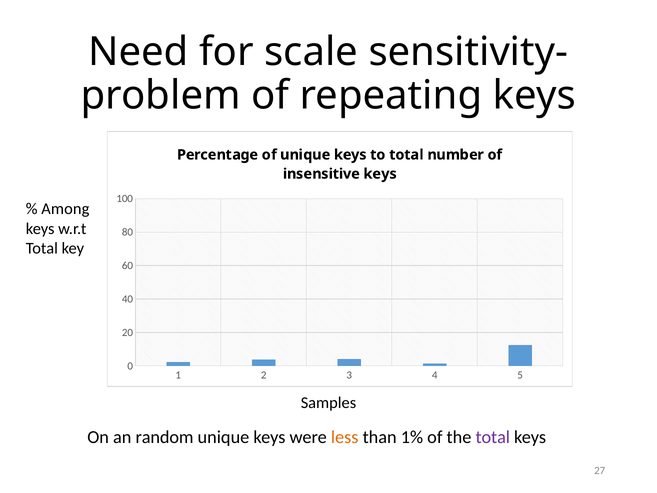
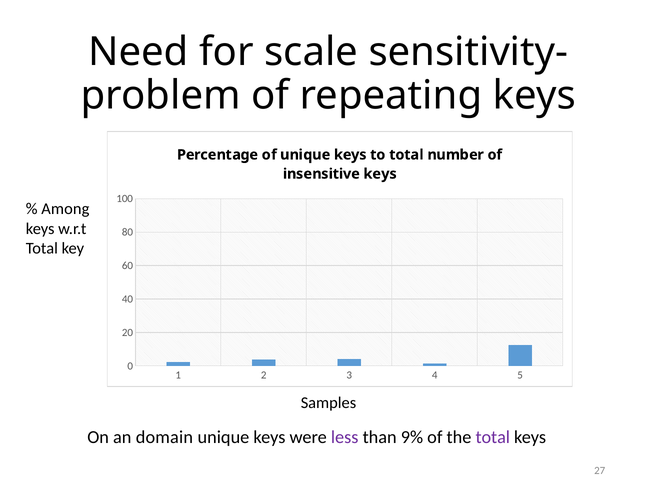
random: random -> domain (164, 437)
less colour: orange -> purple (345, 437)
1%: 1% -> 9% (412, 437)
